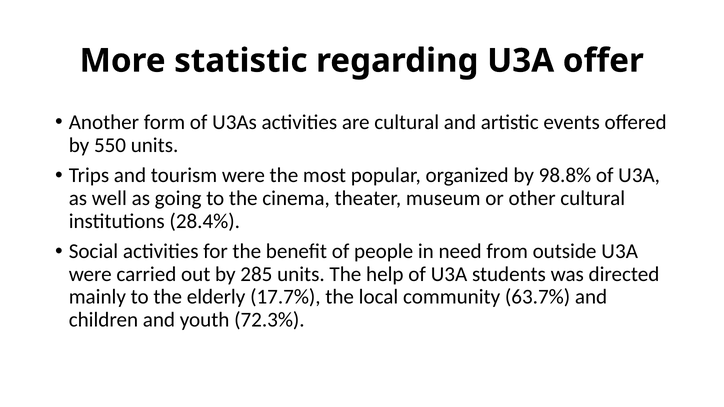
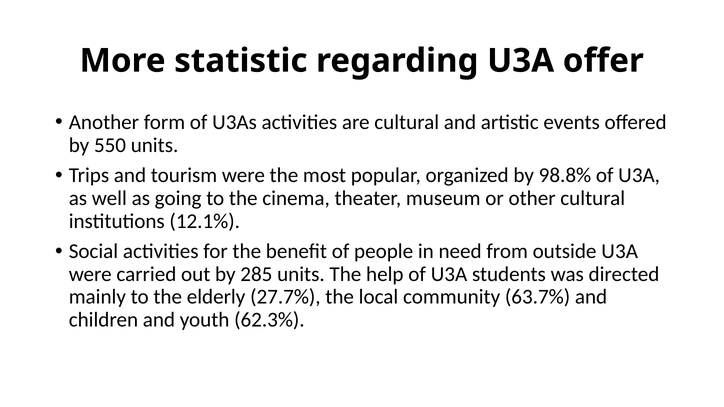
28.4%: 28.4% -> 12.1% (205, 221)
17.7%: 17.7% -> 27.7% (285, 297)
72.3%: 72.3% -> 62.3% (269, 320)
